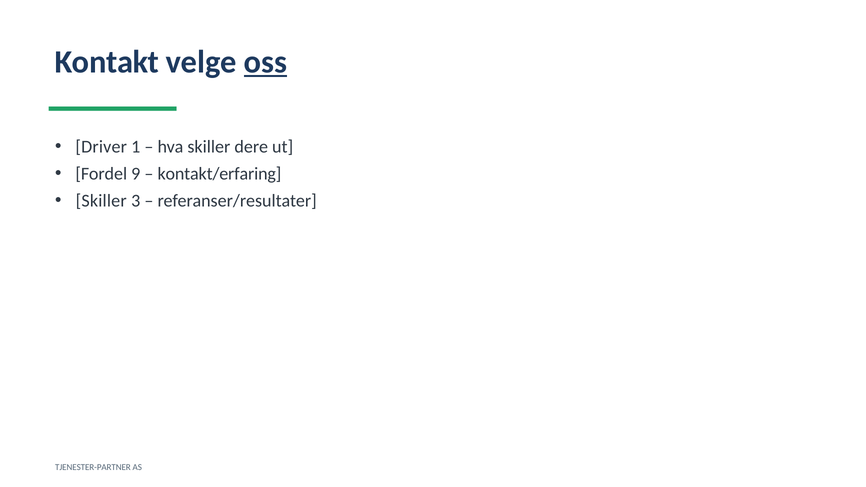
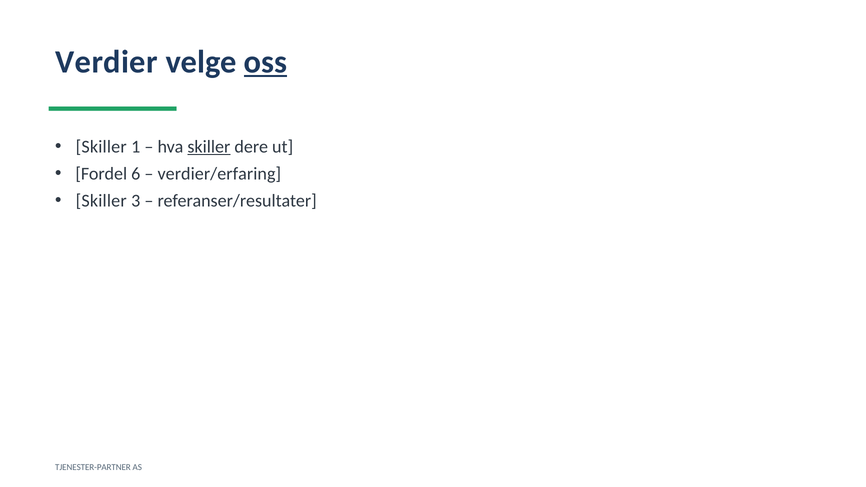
Kontakt: Kontakt -> Verdier (107, 62)
Driver: Driver -> Skiller (101, 147)
skiller underline: none -> present (209, 147)
9: 9 -> 6 (136, 174)
kontakt/erfaring: kontakt/erfaring -> verdier/erfaring (219, 174)
